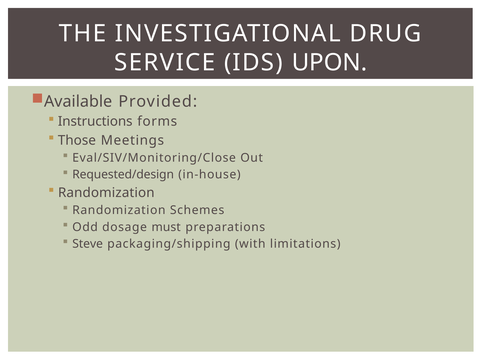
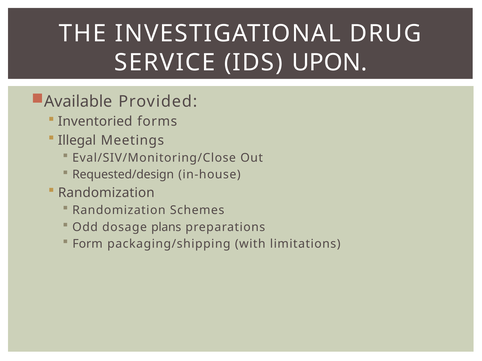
Instructions: Instructions -> Inventoried (95, 122)
Those: Those -> Illegal (77, 140)
must: must -> plans (166, 227)
Steve: Steve -> Form (88, 244)
